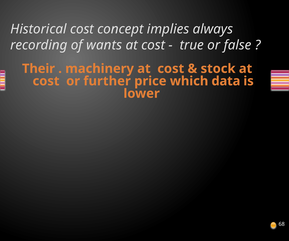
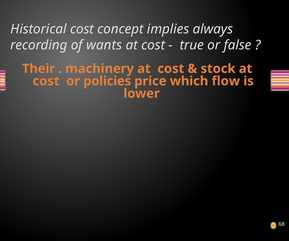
further: further -> policies (107, 81)
data: data -> flow (226, 81)
